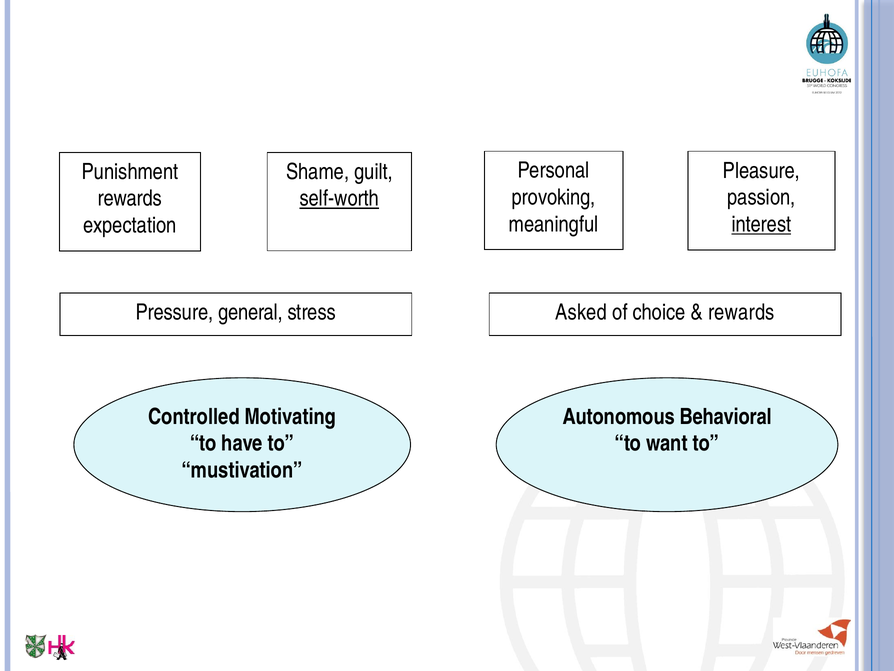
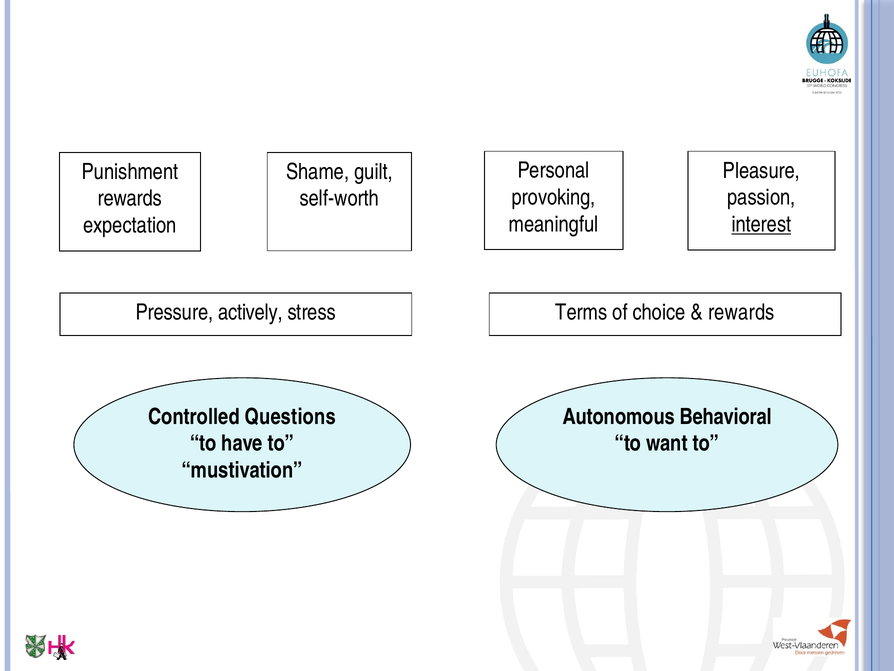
self-worth underline: present -> none (339, 198)
general: general -> actively (251, 312)
Asked: Asked -> Terms (581, 312)
Motivating: Motivating -> Questions (290, 416)
